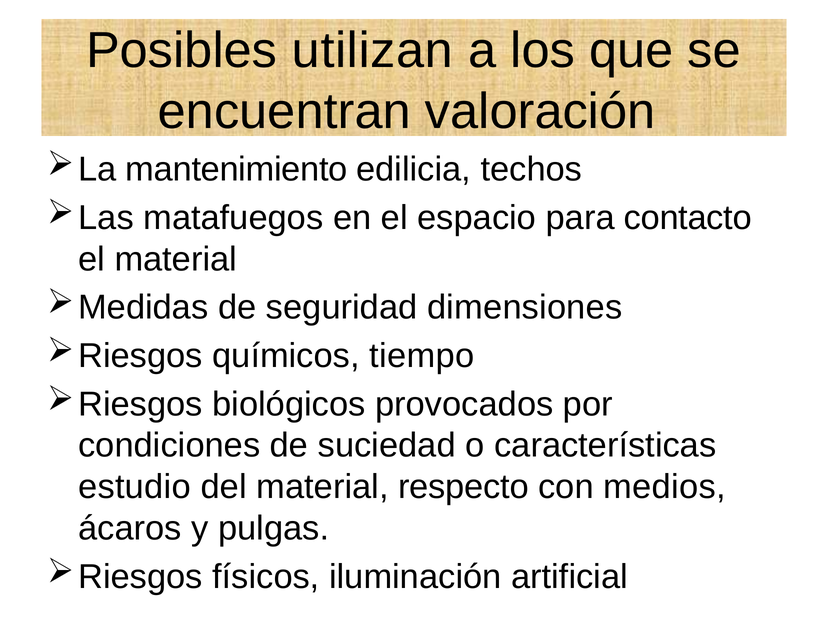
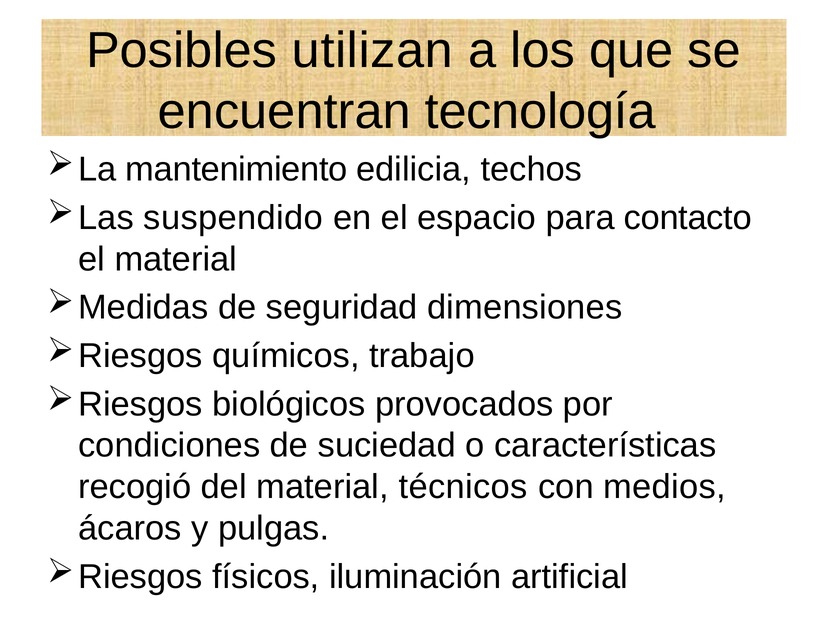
valoración: valoración -> tecnología (540, 111)
matafuegos: matafuegos -> suspendido (233, 218)
tiempo: tiempo -> trabajo (422, 356)
estudio: estudio -> recogió (135, 487)
respecto: respecto -> técnicos (463, 487)
